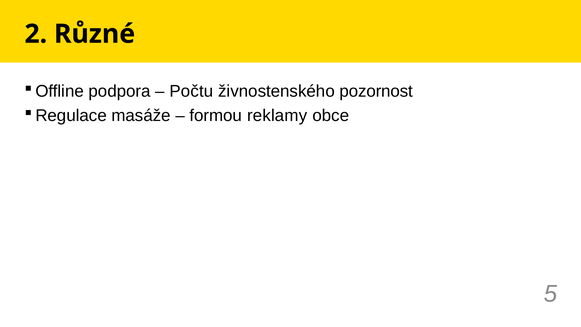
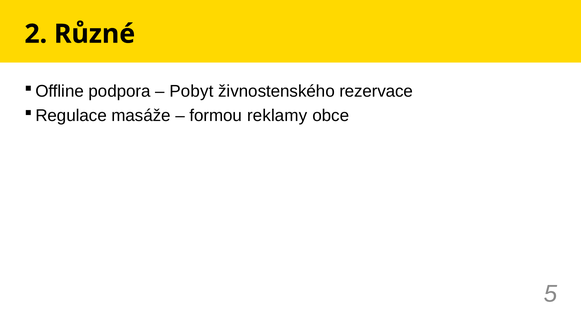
Počtu: Počtu -> Pobyt (191, 91)
pozornost: pozornost -> rezervace (376, 91)
